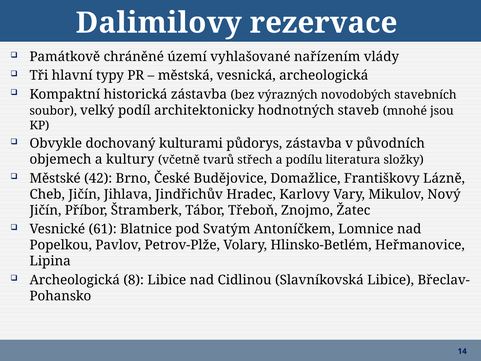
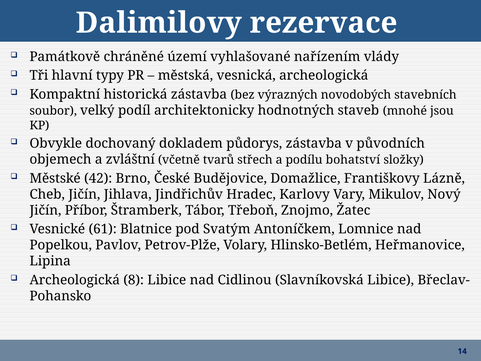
kulturami: kulturami -> dokladem (191, 143)
kultury: kultury -> zvláštní (130, 159)
literatura: literatura -> bohatství (353, 160)
